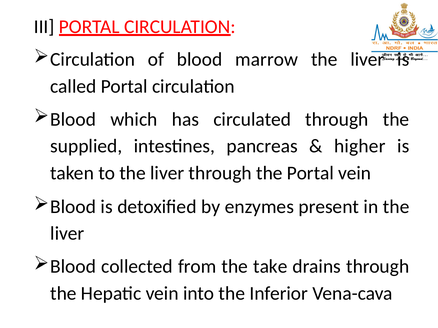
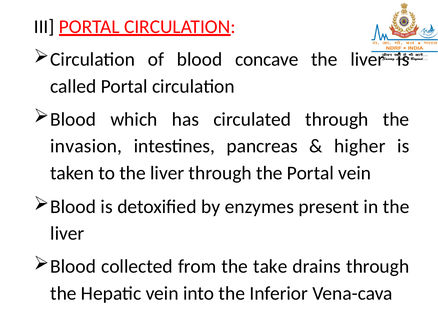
marrow: marrow -> concave (267, 60)
supplied: supplied -> invasion (86, 146)
